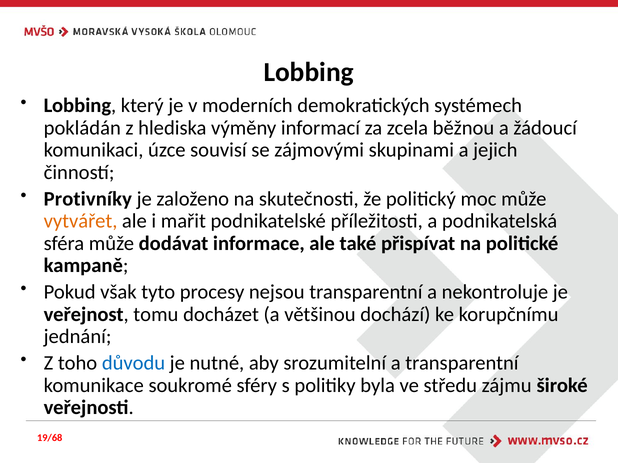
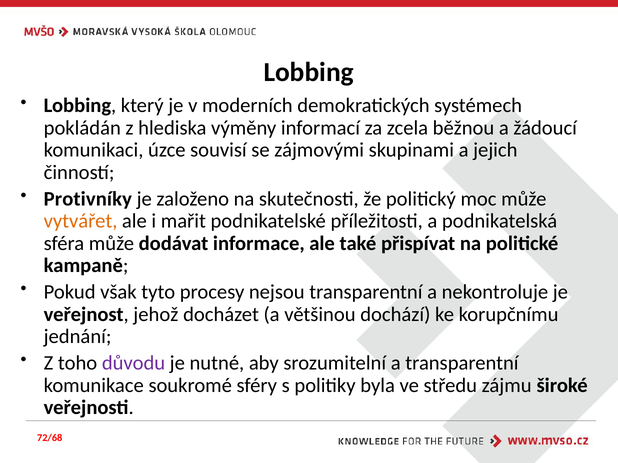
tomu: tomu -> jehož (156, 315)
důvodu colour: blue -> purple (134, 363)
19/68: 19/68 -> 72/68 (50, 438)
